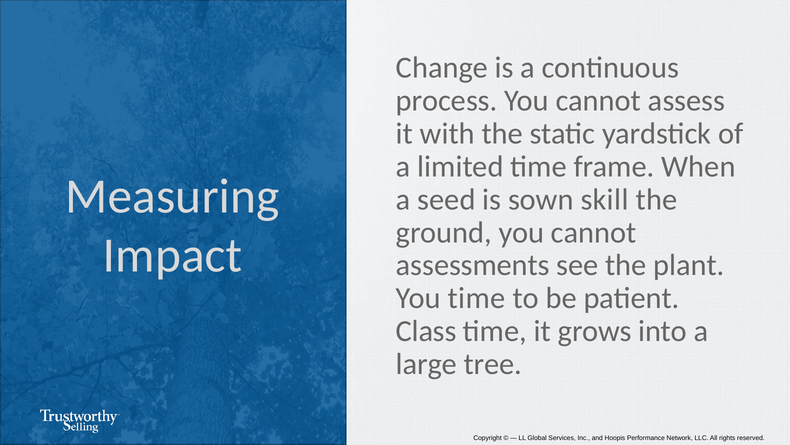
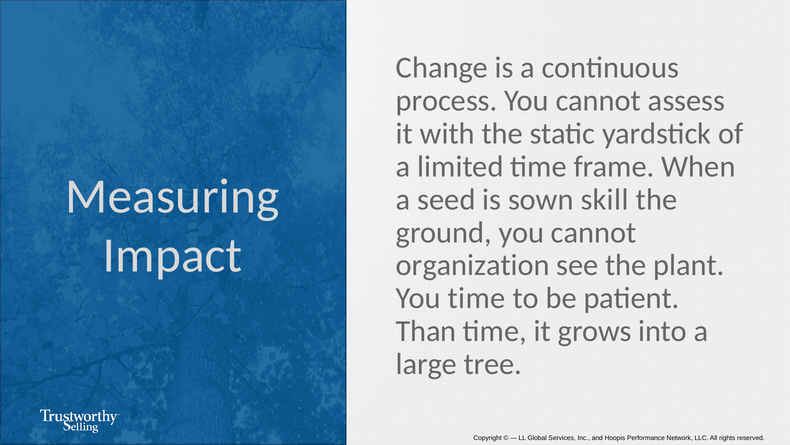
assessments: assessments -> organization (473, 265)
Class: Class -> Than (426, 331)
